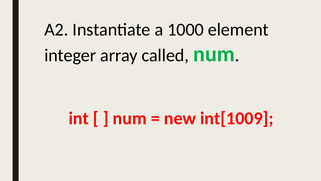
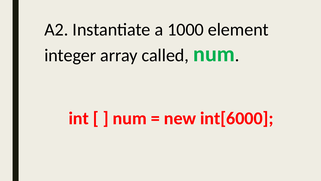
int[1009: int[1009 -> int[6000 (237, 118)
